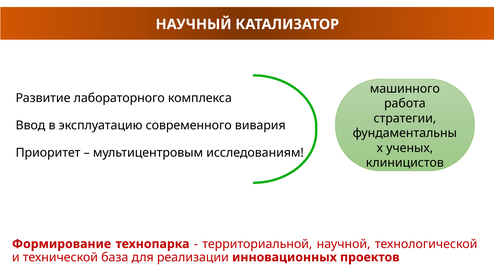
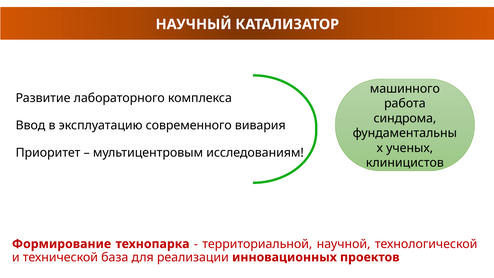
стратегии: стратегии -> синдрома (405, 118)
